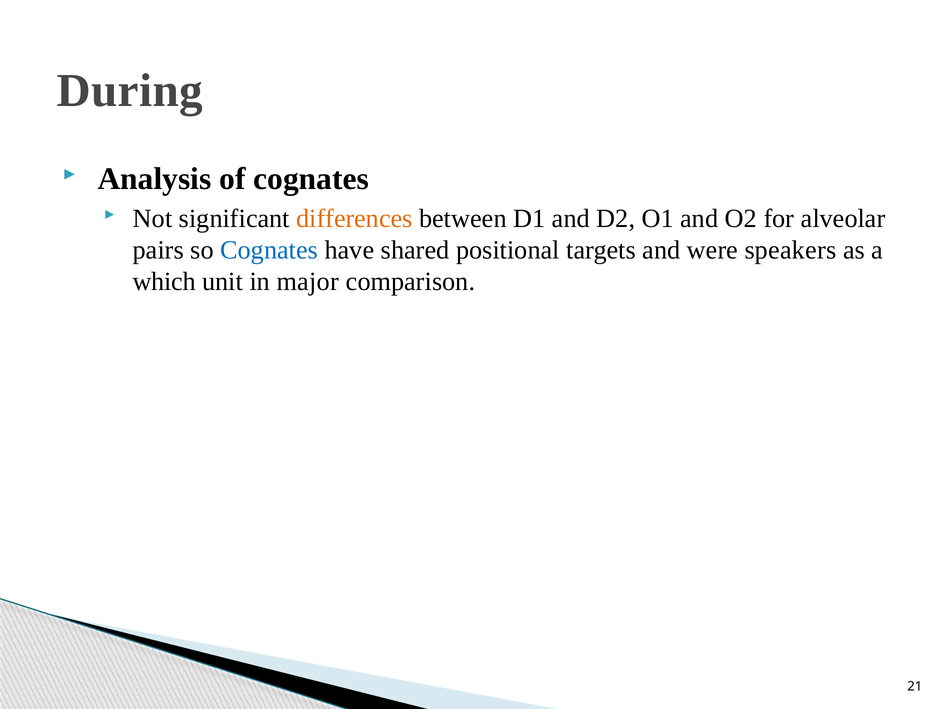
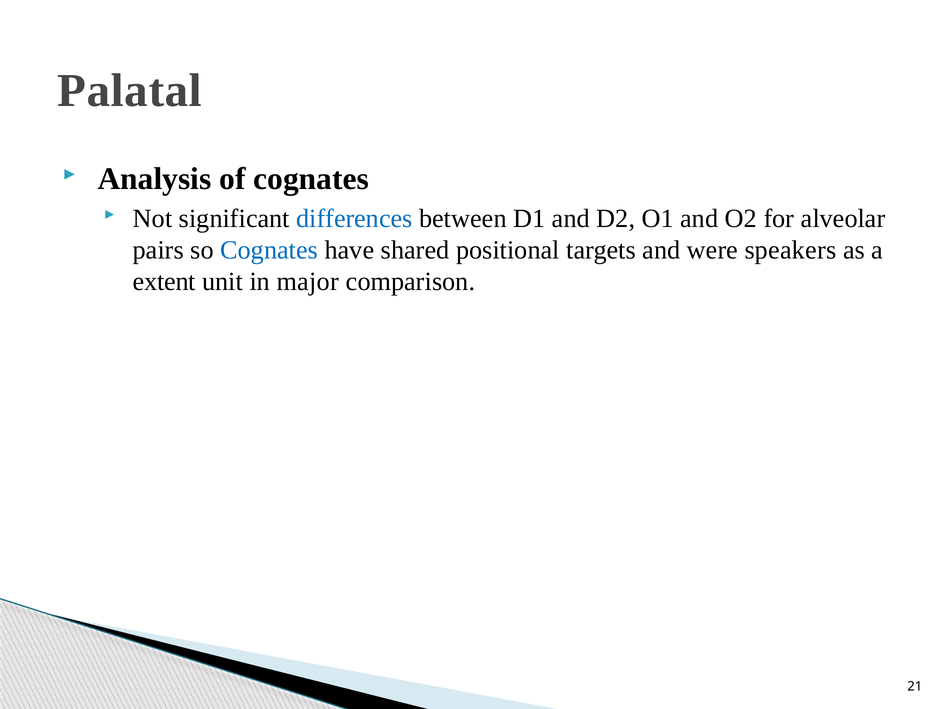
During: During -> Palatal (130, 91)
differences colour: orange -> blue (354, 218)
which: which -> extent (164, 281)
